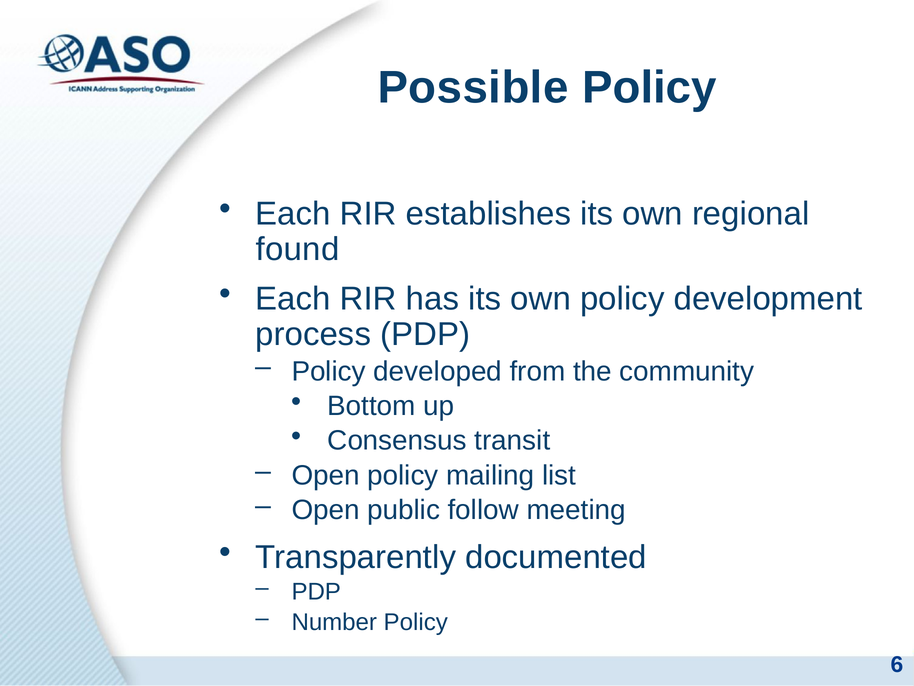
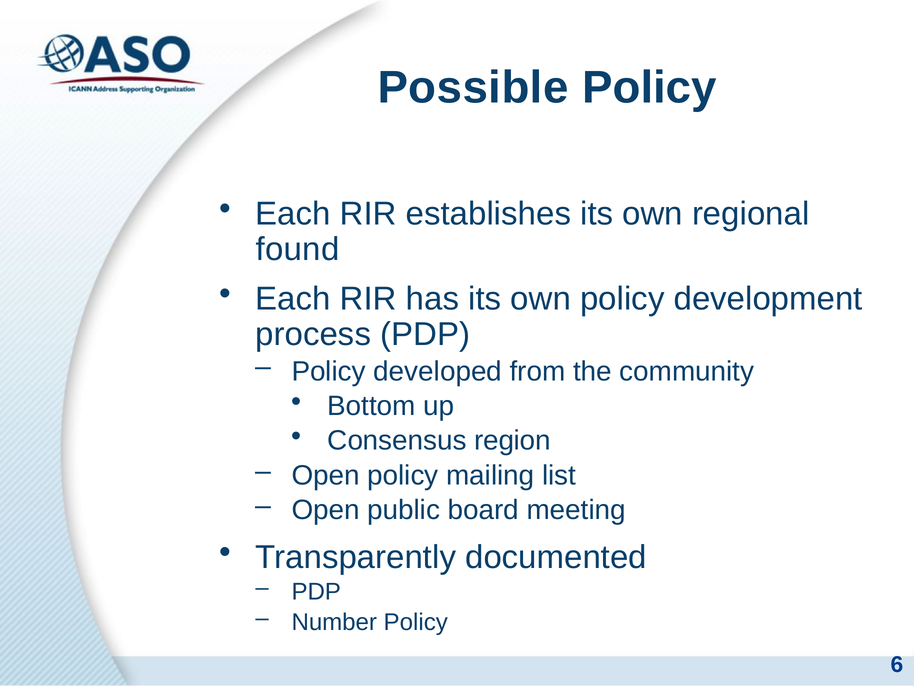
transit: transit -> region (513, 440)
follow: follow -> board (483, 510)
